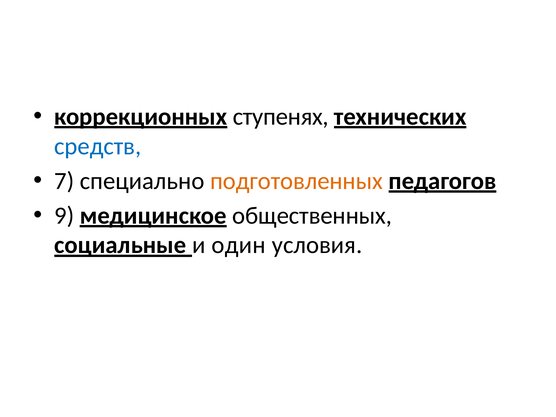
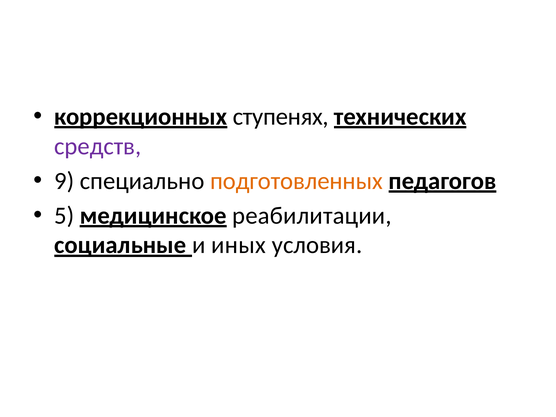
средств colour: blue -> purple (98, 146)
7: 7 -> 9 (64, 181)
9: 9 -> 5 (64, 216)
общественных: общественных -> реабилитации (312, 216)
один: один -> иных (239, 245)
